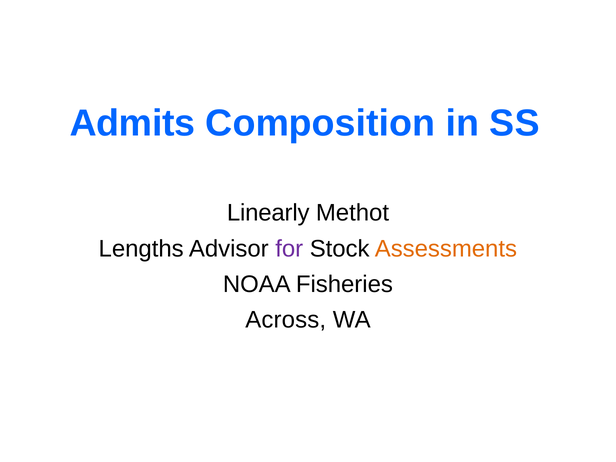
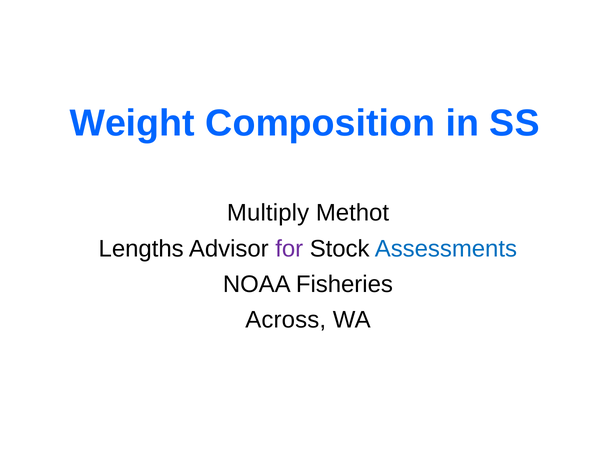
Admits: Admits -> Weight (132, 123)
Linearly: Linearly -> Multiply (268, 213)
Assessments colour: orange -> blue (446, 249)
